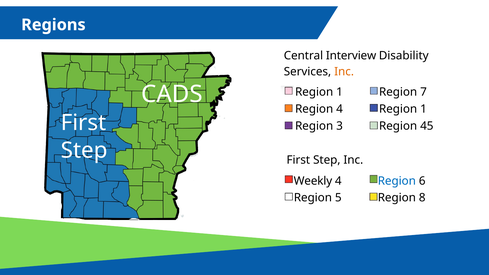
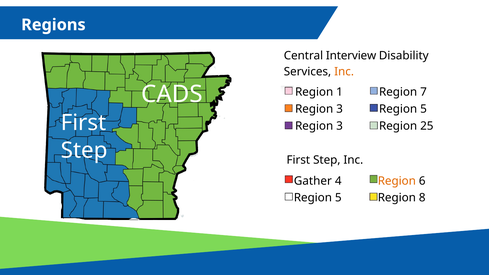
4: 4 -> 3 (340, 109)
1: 1 -> 5 (423, 109)
45: 45 -> 25 (427, 126)
Weekly: Weekly -> Gather (313, 181)
Region colour: blue -> orange (397, 181)
